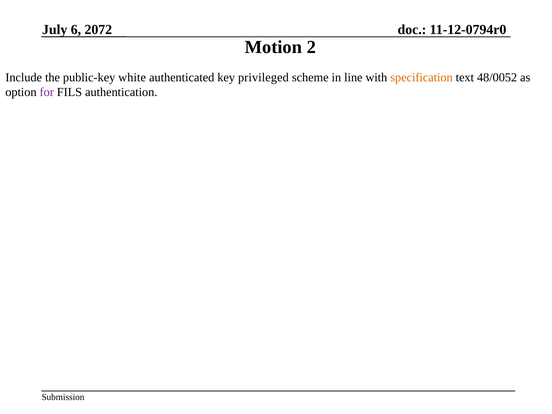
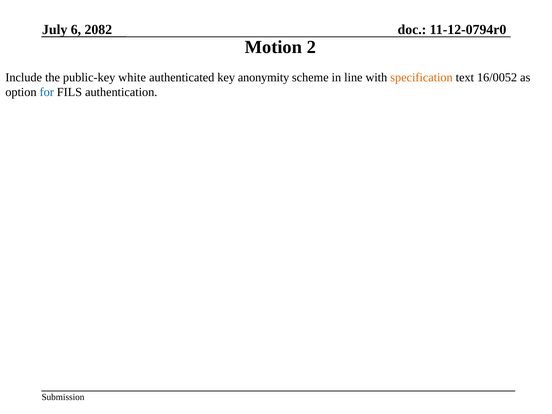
2072: 2072 -> 2082 (98, 29)
privileged: privileged -> anonymity (264, 77)
48/0052: 48/0052 -> 16/0052 (497, 77)
for colour: purple -> blue (47, 92)
